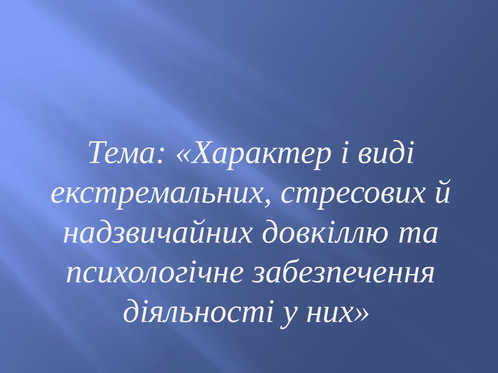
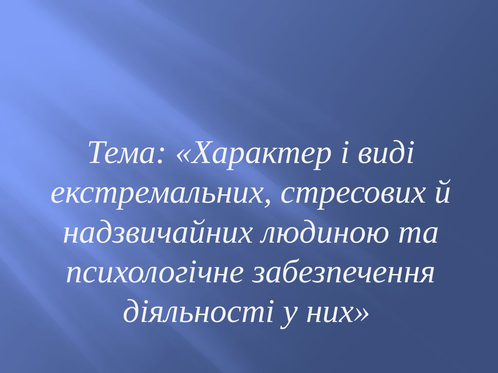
довкіллю: довкіллю -> людиною (326, 232)
